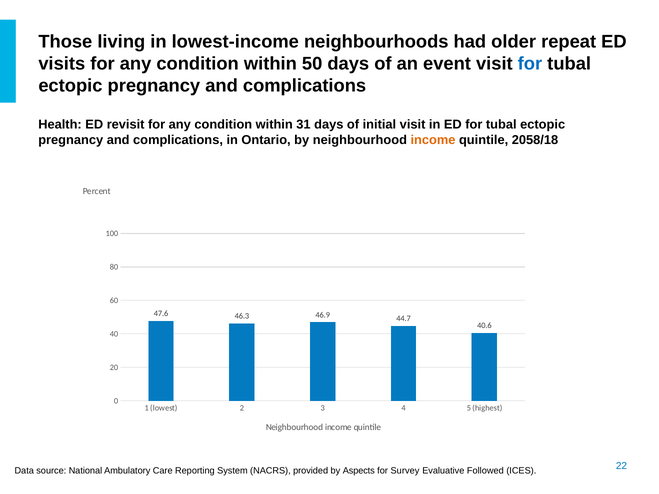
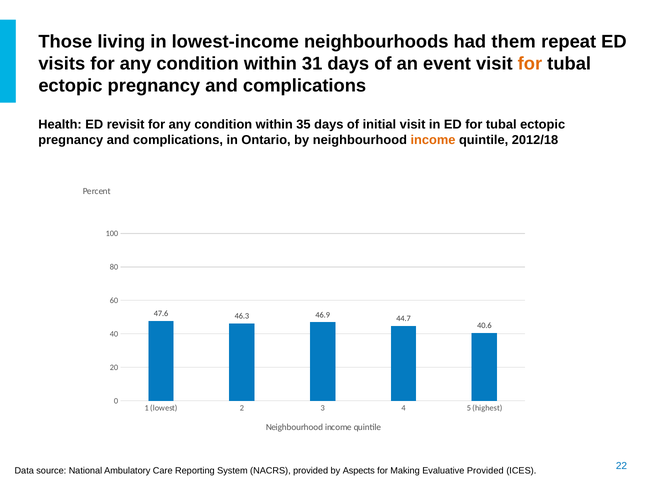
older: older -> them (514, 42)
50: 50 -> 31 (312, 64)
for colour: blue -> orange (530, 64)
31: 31 -> 35 (303, 125)
2058/18: 2058/18 -> 2012/18 (535, 140)
Survey: Survey -> Making (405, 471)
Evaluative Followed: Followed -> Provided (485, 471)
